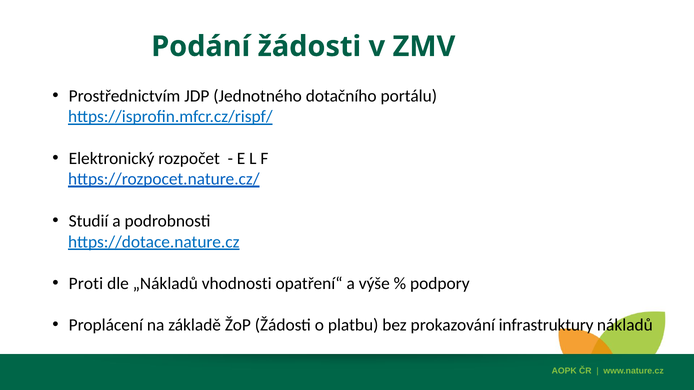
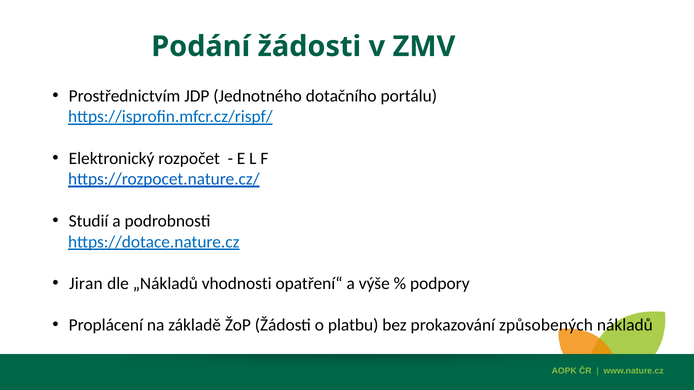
Proti: Proti -> Jiran (86, 284)
infrastruktury: infrastruktury -> způsobených (546, 325)
